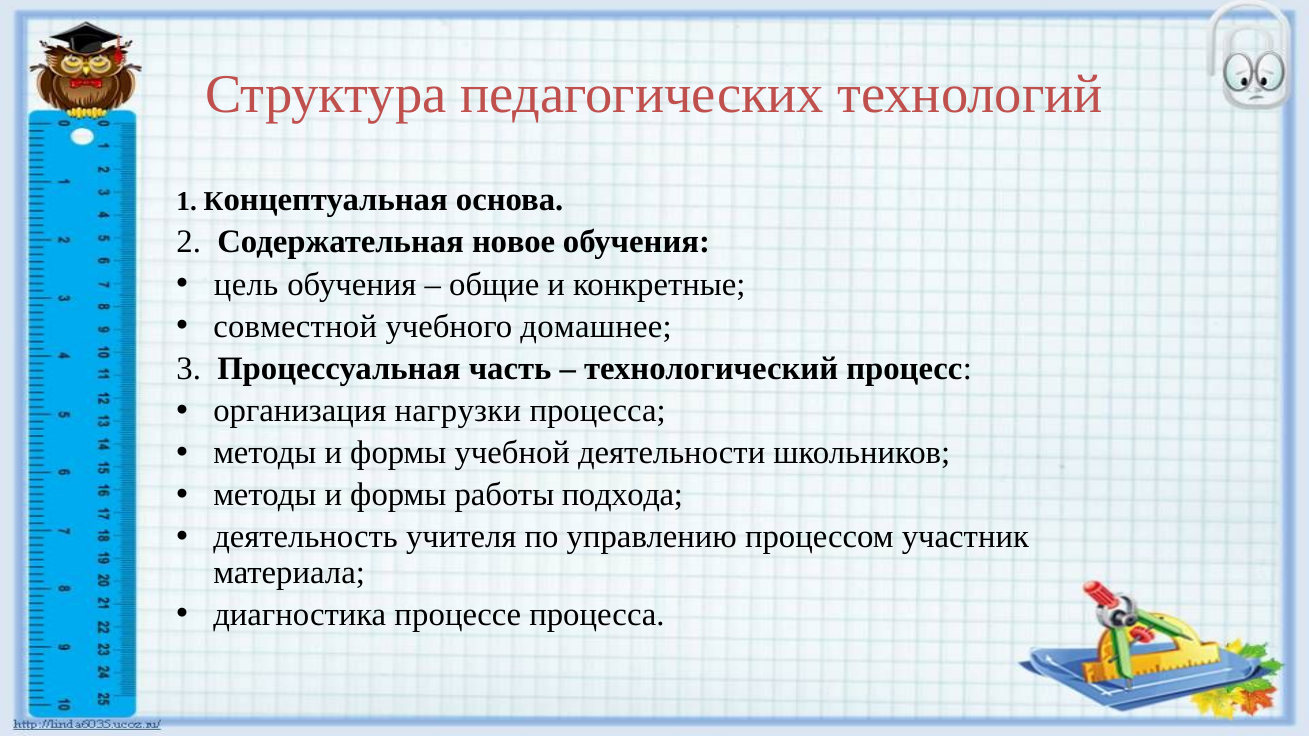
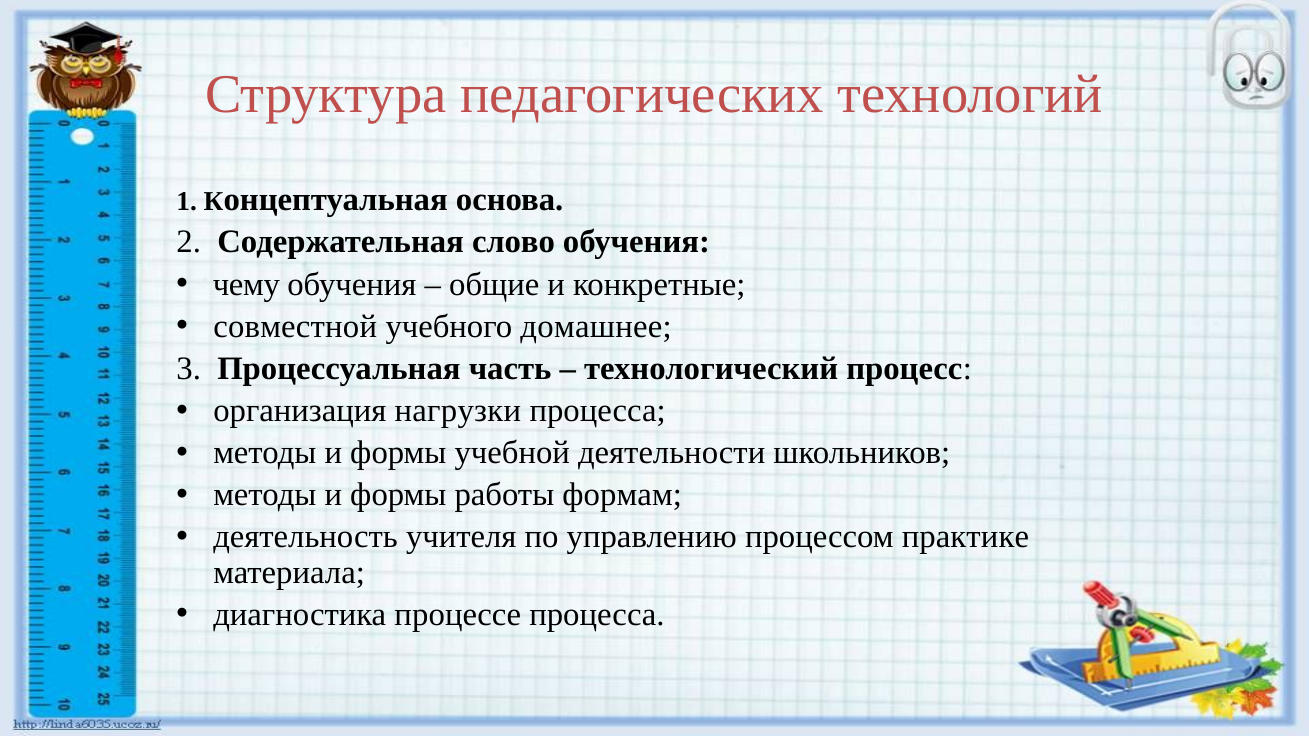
новое: новое -> слово (514, 242)
цель: цель -> чему (246, 284)
подхода: подхода -> формам (622, 495)
участник: участник -> практике (965, 537)
